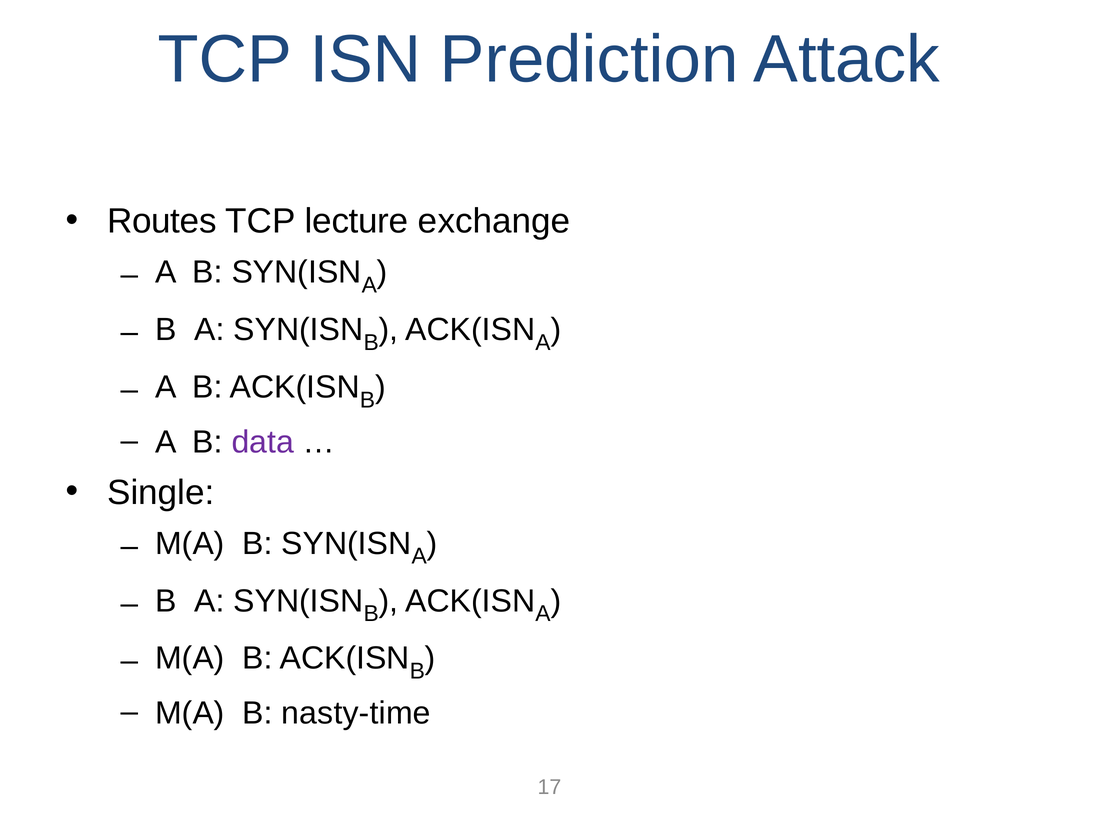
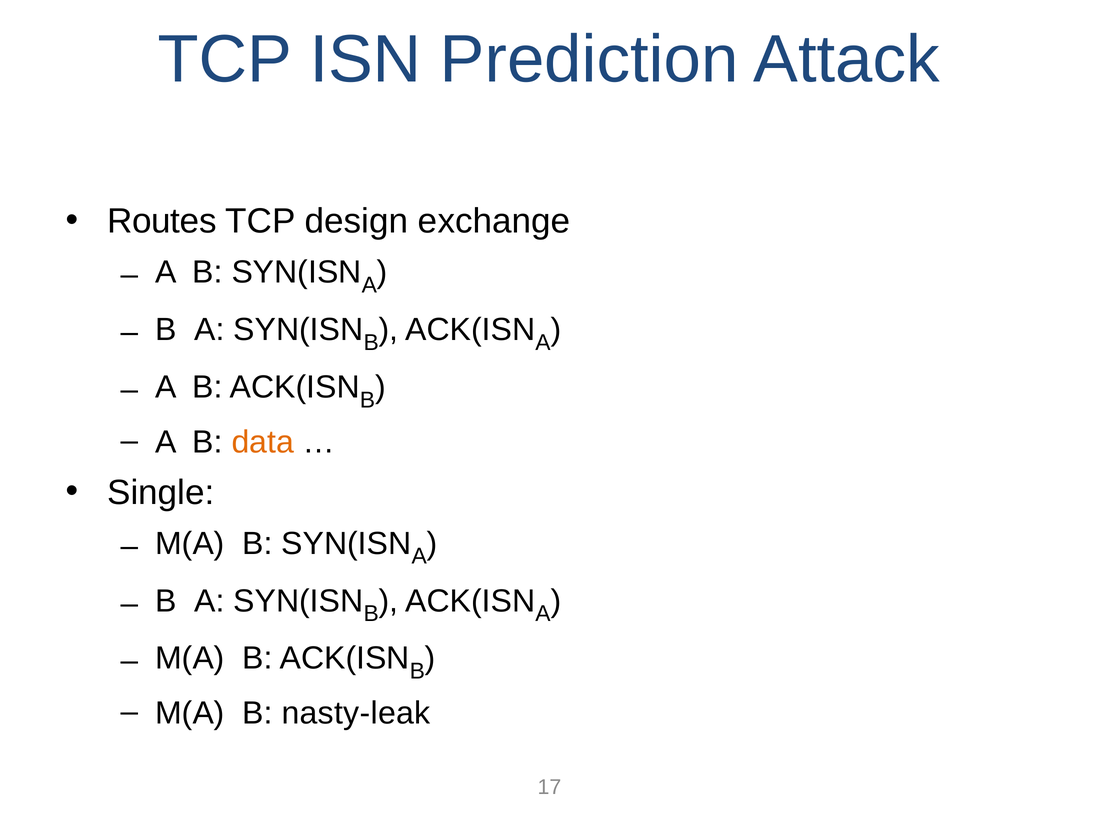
lecture: lecture -> design (356, 221)
data colour: purple -> orange (263, 442)
nasty-time: nasty-time -> nasty-leak (356, 714)
